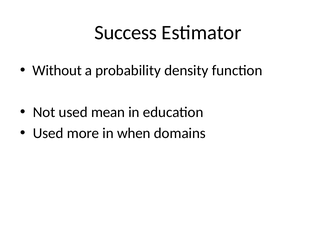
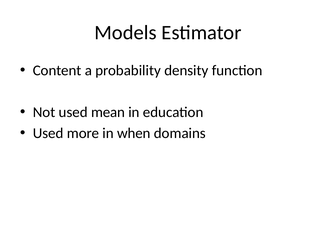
Success: Success -> Models (126, 33)
Without: Without -> Content (57, 70)
